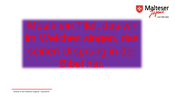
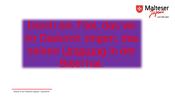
Musik: Musik -> Durch (42, 26)
Welches: Welches -> Dadurch (60, 38)
der underline: present -> none (128, 51)
